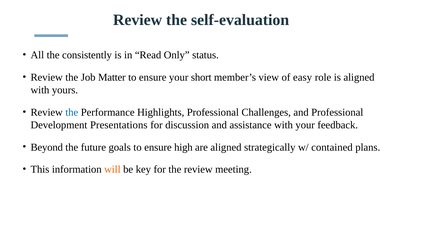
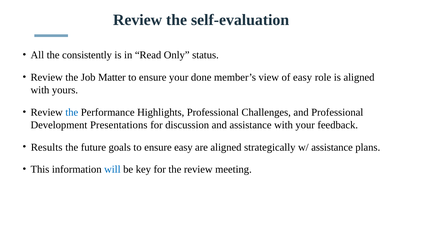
short: short -> done (201, 77)
Beyond: Beyond -> Results (47, 147)
ensure high: high -> easy (183, 147)
w/ contained: contained -> assistance (332, 147)
will colour: orange -> blue (112, 169)
